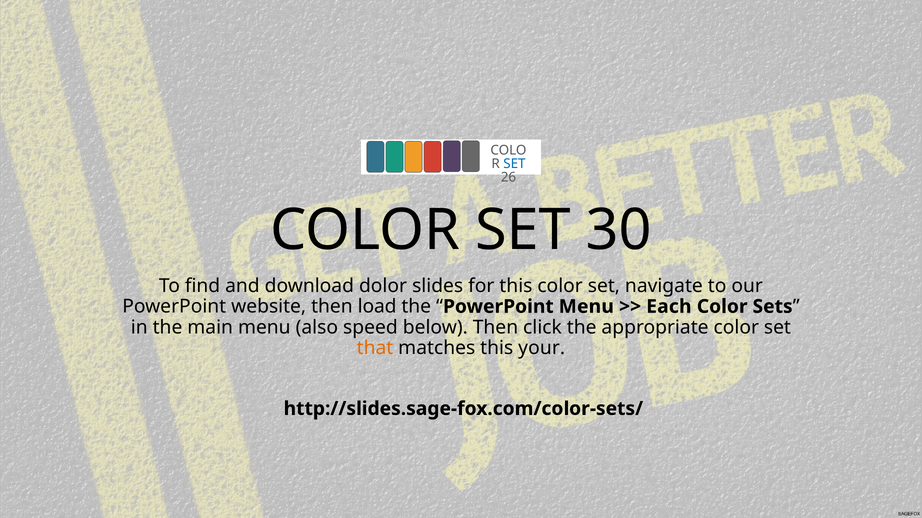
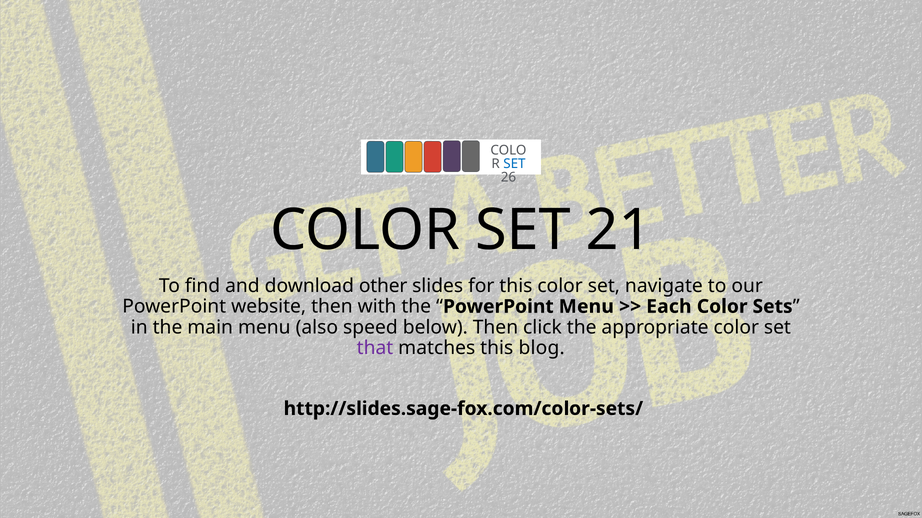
30: 30 -> 21 (619, 230)
dolor: dolor -> other (383, 286)
load: load -> with (377, 307)
that colour: orange -> purple (375, 348)
your: your -> blog (542, 348)
